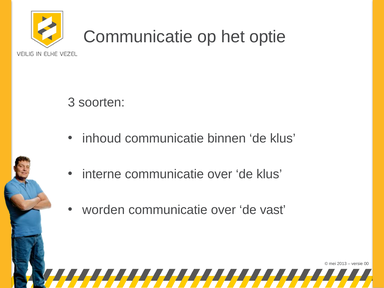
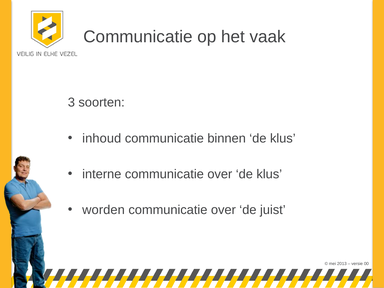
optie: optie -> vaak (268, 37)
vast: vast -> juist (273, 210)
